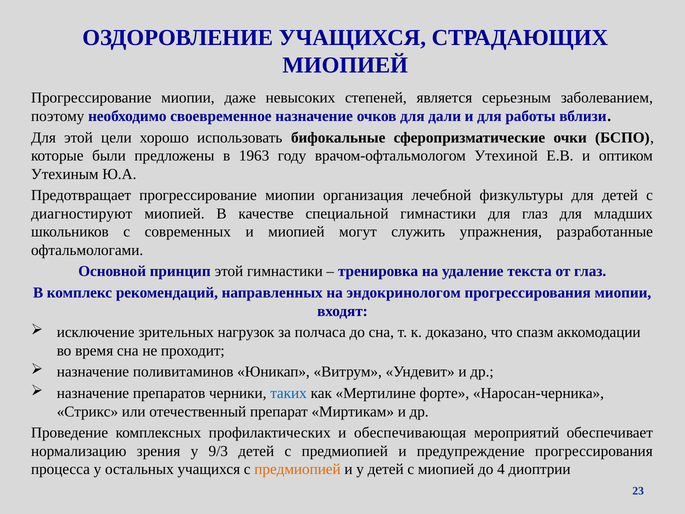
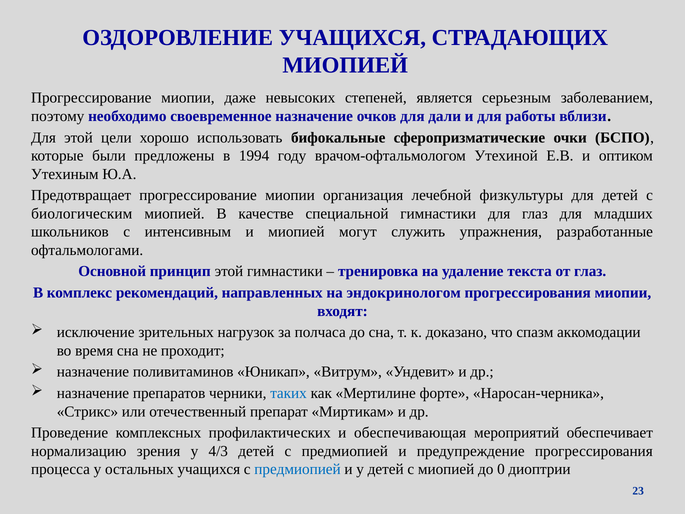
1963: 1963 -> 1994 (254, 156)
диагностируют: диагностируют -> биологическим (82, 214)
современных: современных -> интенсивным (188, 232)
9/3: 9/3 -> 4/3 (218, 451)
предмиопией colour: orange -> blue (298, 469)
4: 4 -> 0 (501, 469)
